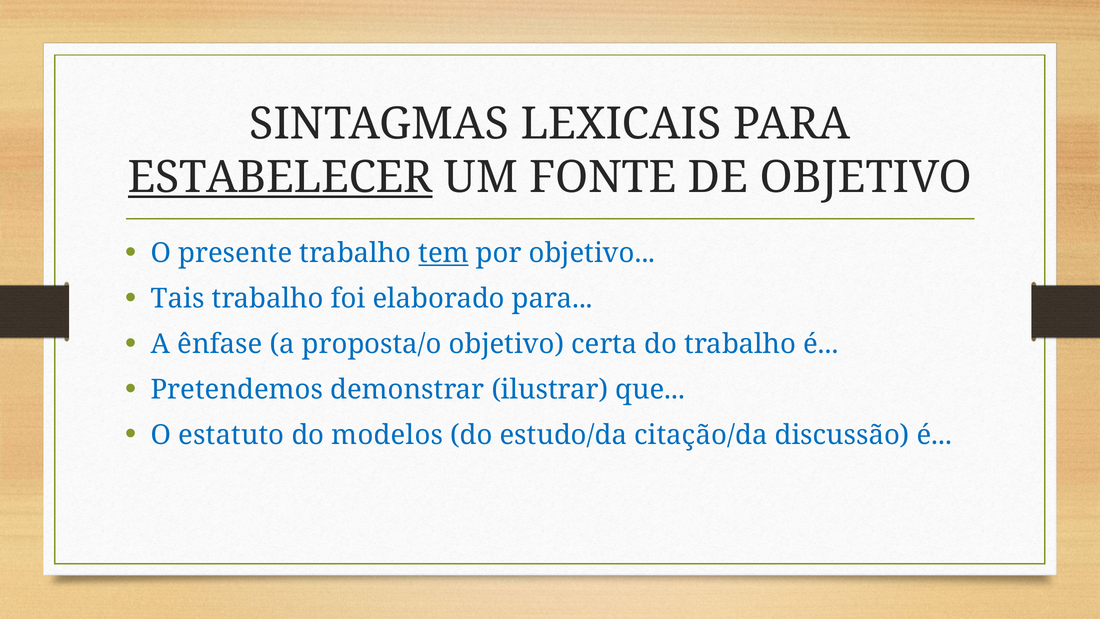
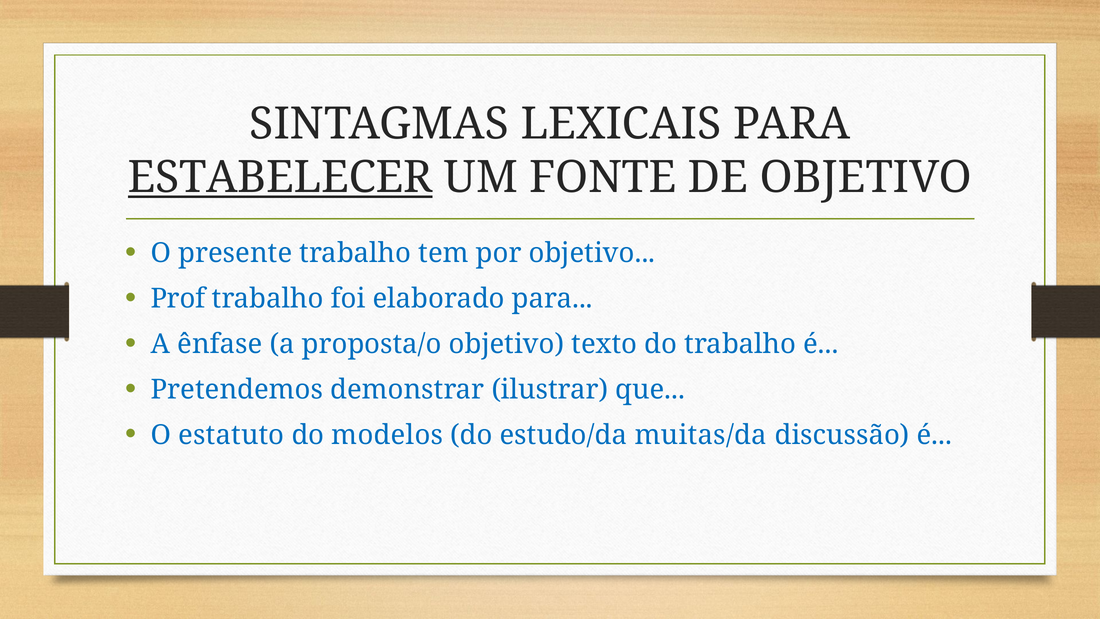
tem underline: present -> none (444, 253)
Tais: Tais -> Prof (178, 299)
certa: certa -> texto (604, 344)
citação/da: citação/da -> muitas/da (701, 435)
